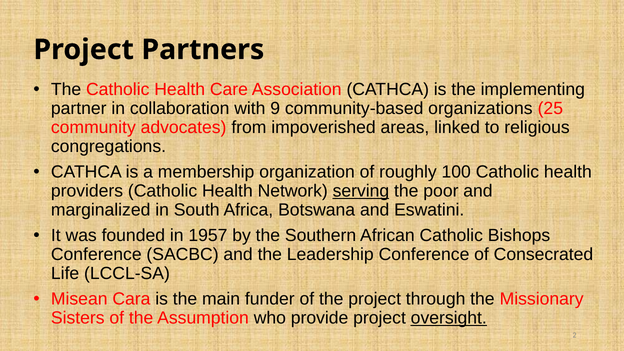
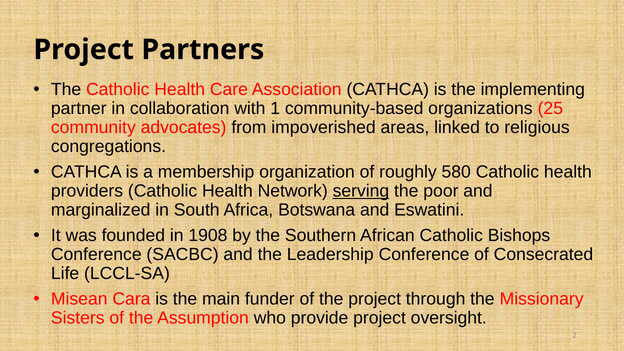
9: 9 -> 1 (275, 109)
100: 100 -> 580 (456, 172)
1957: 1957 -> 1908 (208, 235)
oversight underline: present -> none (449, 318)
